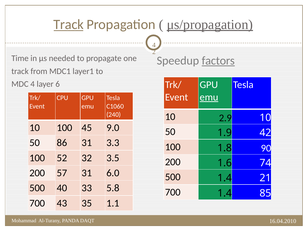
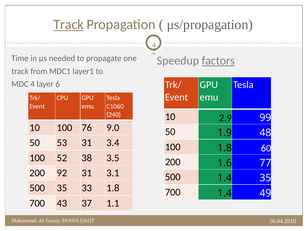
μs/propagation underline: present -> none (210, 25)
emu underline: present -> none (209, 97)
2.9 10: 10 -> 99 (265, 117)
45: 45 -> 76 (87, 127)
42: 42 -> 48 (265, 132)
86: 86 -> 53 (62, 142)
3.3: 3.3 -> 3.4 (113, 142)
90: 90 -> 60 (266, 148)
32: 32 -> 38 (87, 157)
74: 74 -> 77 (265, 162)
57: 57 -> 92 (62, 172)
6.0: 6.0 -> 3.1 (113, 172)
21: 21 -> 35 (265, 177)
500 40: 40 -> 35 (62, 187)
33 5.8: 5.8 -> 1.8 (113, 187)
85: 85 -> 49 (265, 193)
35: 35 -> 37 (87, 202)
